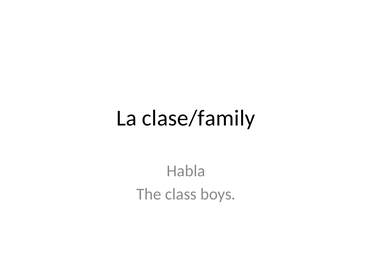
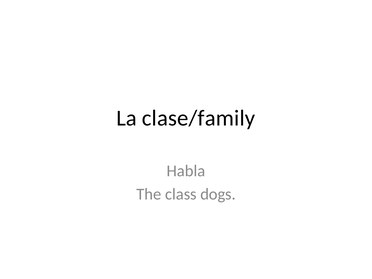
boys: boys -> dogs (218, 194)
